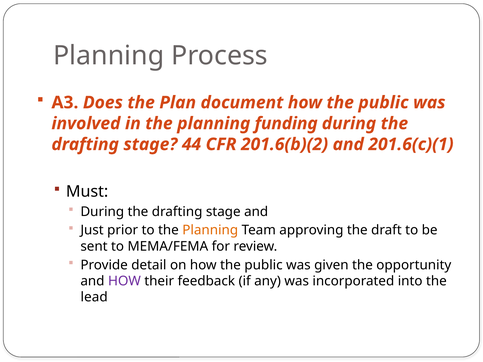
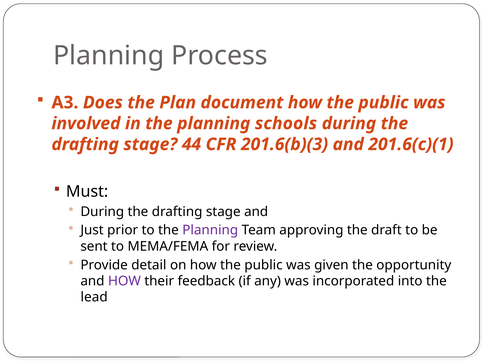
funding: funding -> schools (286, 124)
201.6(b)(2: 201.6(b)(2 -> 201.6(b)(3 (285, 144)
Planning colour: orange -> purple (210, 230)
